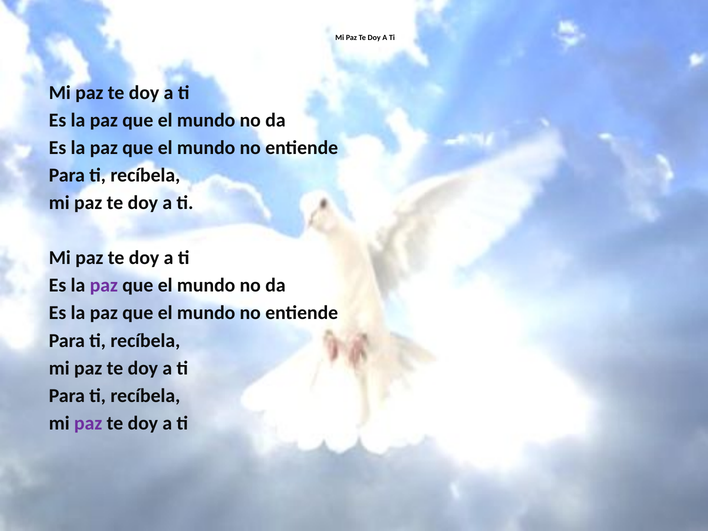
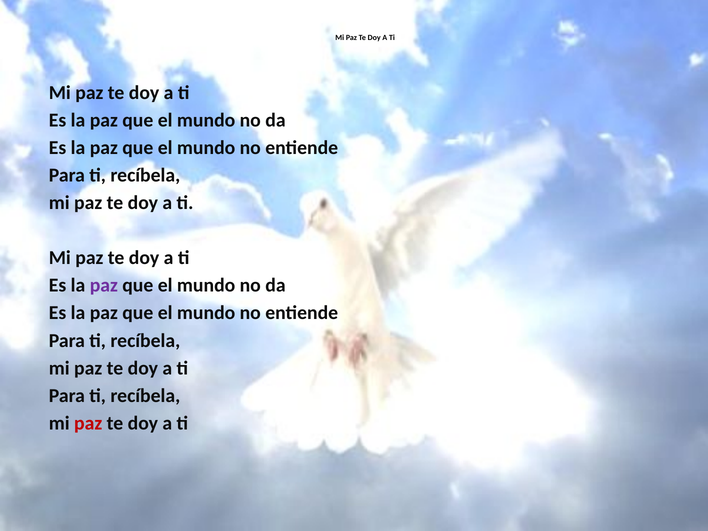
paz colour: purple -> red (88, 423)
